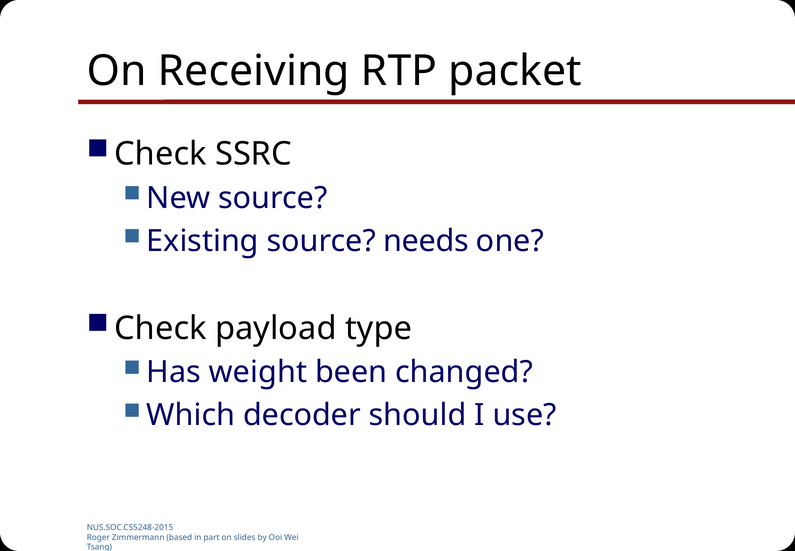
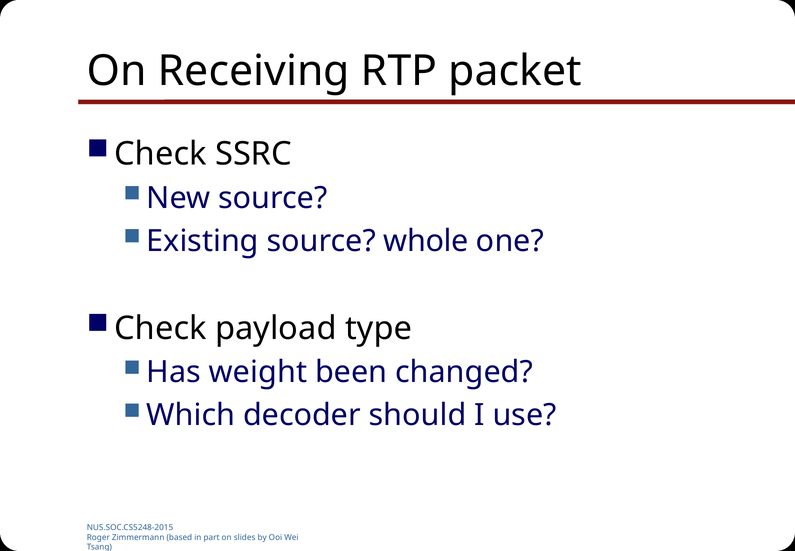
needs: needs -> whole (426, 241)
